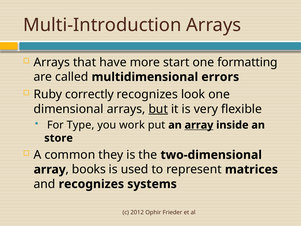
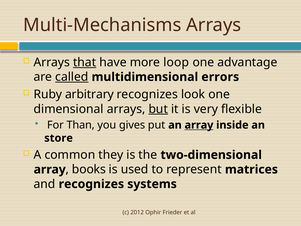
Multi-Introduction: Multi-Introduction -> Multi-Mechanisms (102, 25)
that underline: none -> present (85, 62)
start: start -> loop (176, 62)
formatting: formatting -> advantage (247, 62)
called underline: none -> present (72, 77)
correctly: correctly -> arbitrary (89, 94)
Type: Type -> Than (81, 125)
work: work -> gives (132, 125)
